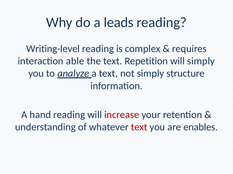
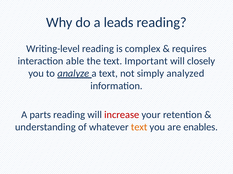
Repetition: Repetition -> Important (146, 61)
will simply: simply -> closely (201, 61)
structure: structure -> analyzed (185, 74)
hand: hand -> parts (40, 115)
text colour: red -> orange (139, 128)
